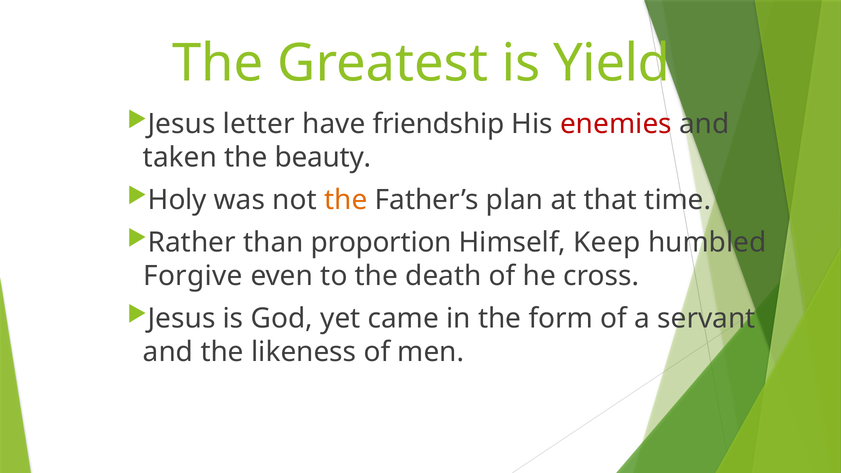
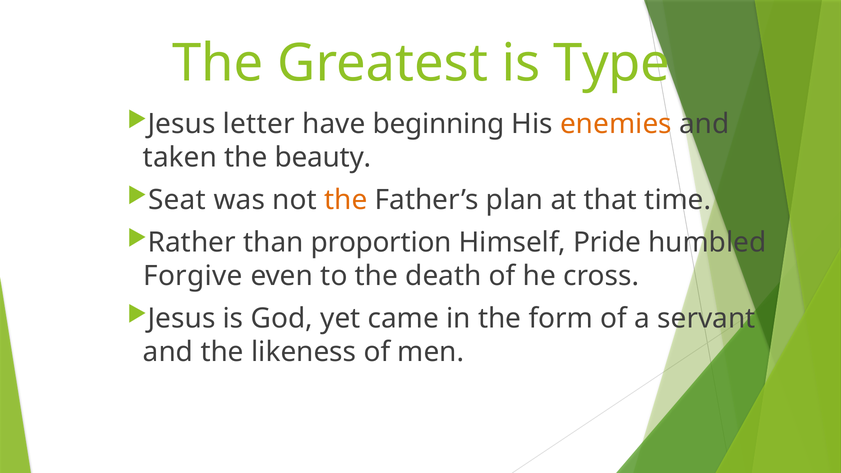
Yield: Yield -> Type (612, 64)
friendship: friendship -> beginning (439, 124)
enemies colour: red -> orange (616, 124)
Holy: Holy -> Seat (177, 200)
Keep: Keep -> Pride (607, 242)
